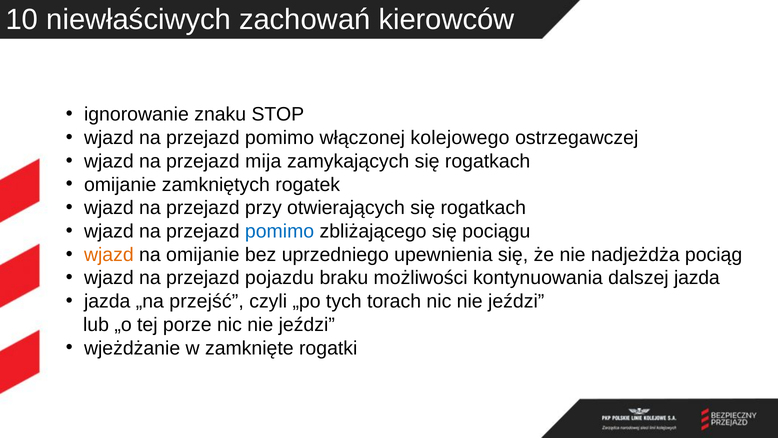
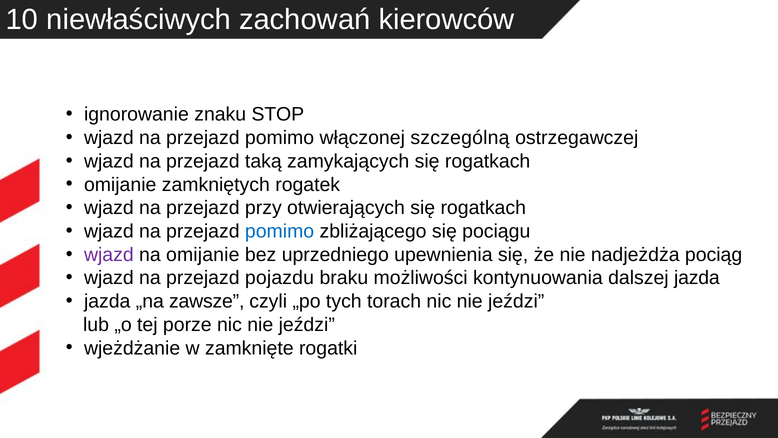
kolejowego: kolejowego -> szczególną (460, 138)
mija: mija -> taką (263, 161)
wjazd colour: orange -> purple (109, 254)
przejść: przejść -> zawsze (207, 301)
